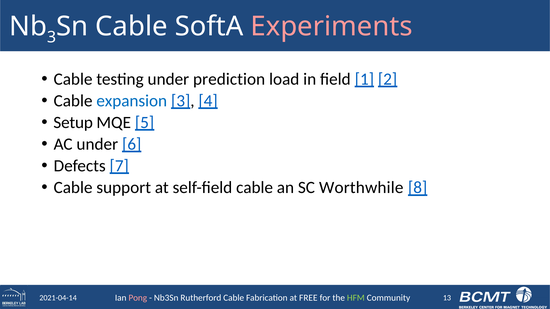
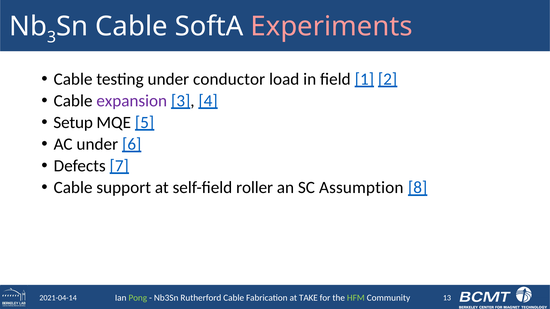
prediction: prediction -> conductor (229, 79)
expansion colour: blue -> purple (132, 101)
self-field cable: cable -> roller (255, 188)
Worthwhile: Worthwhile -> Assumption (361, 188)
Pong colour: pink -> light green (138, 298)
FREE: FREE -> TAKE (308, 298)
